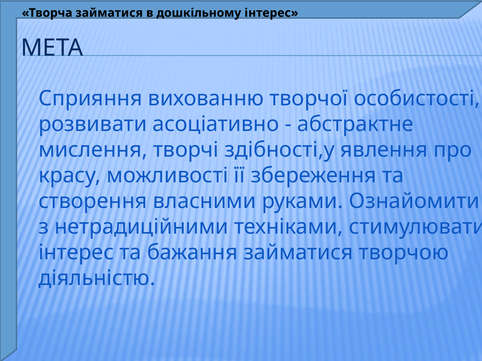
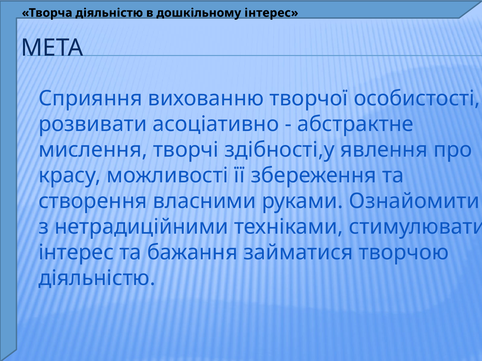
Творча займатися: займатися -> діяльністю (109, 13)
